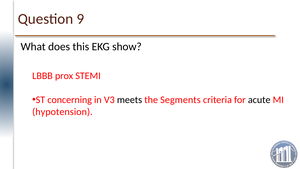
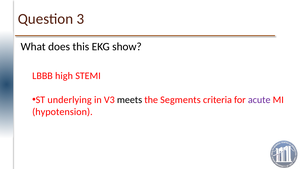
9: 9 -> 3 (80, 19)
prox: prox -> high (64, 76)
concerning: concerning -> underlying (70, 100)
acute colour: black -> purple (259, 100)
